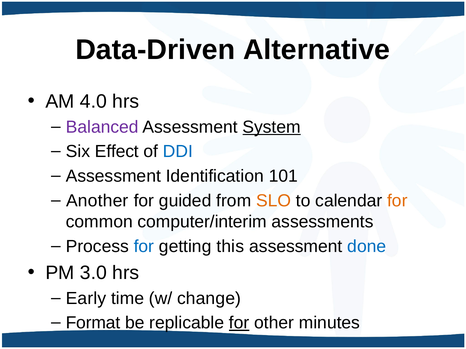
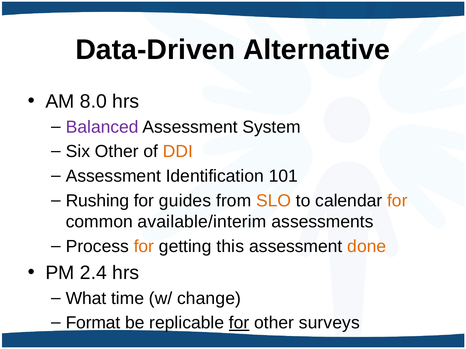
4.0: 4.0 -> 8.0 (93, 102)
System underline: present -> none (272, 127)
Six Effect: Effect -> Other (117, 152)
DDI colour: blue -> orange (178, 152)
Another: Another -> Rushing (97, 201)
guided: guided -> guides (185, 201)
computer/interim: computer/interim -> available/interim (202, 222)
for colour: blue -> orange (144, 247)
done colour: blue -> orange (367, 247)
3.0: 3.0 -> 2.4 (93, 273)
Early: Early -> What (86, 299)
minutes: minutes -> surveys (329, 323)
